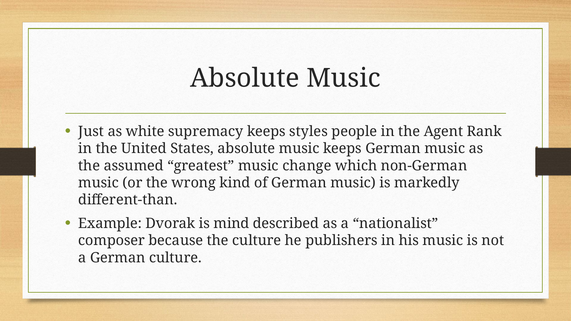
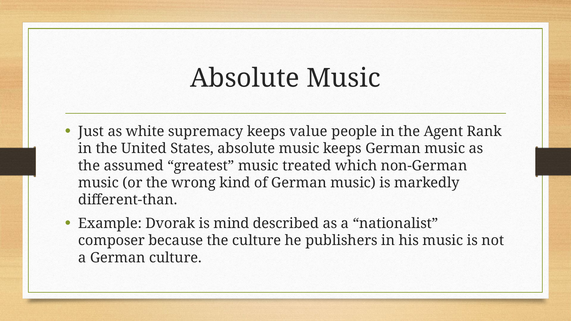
styles: styles -> value (309, 131)
change: change -> treated (307, 166)
